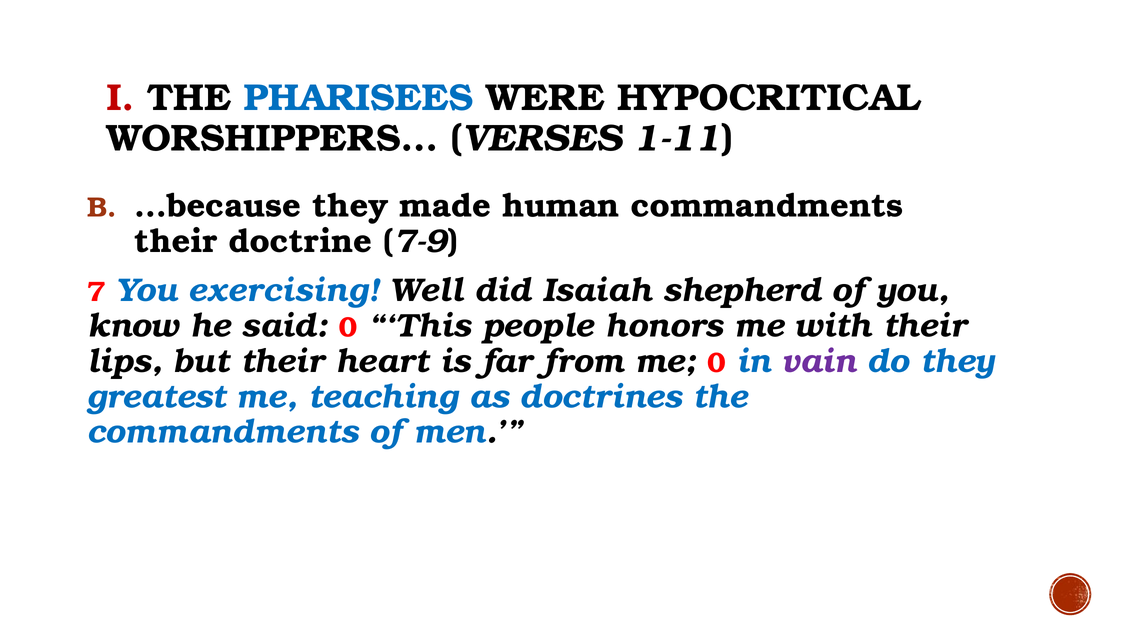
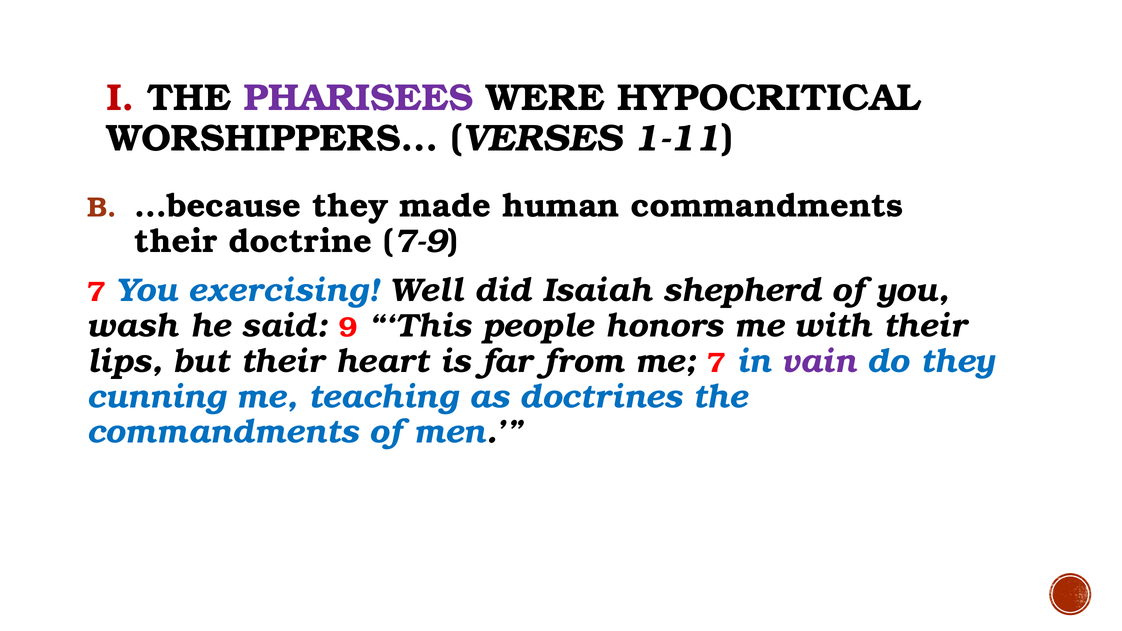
PHARISEES colour: blue -> purple (359, 98)
know: know -> wash (133, 326)
said 0: 0 -> 9 (348, 328)
me 0: 0 -> 7 (717, 363)
greatest: greatest -> cunning (156, 397)
